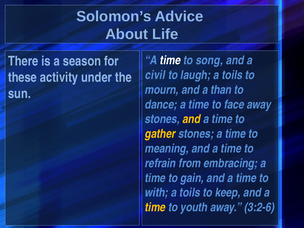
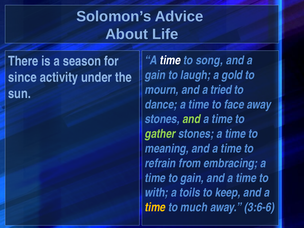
civil: civil -> gain (155, 75)
laugh a toils: toils -> gold (232, 75)
these: these -> since (22, 77)
than: than -> tried (221, 90)
and colour: yellow -> light green (192, 119)
gather colour: yellow -> light green (160, 134)
youth: youth -> much (194, 207)
3:2-6: 3:2-6 -> 3:6-6 (259, 207)
